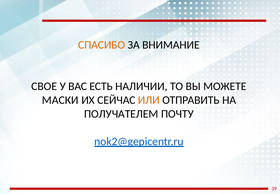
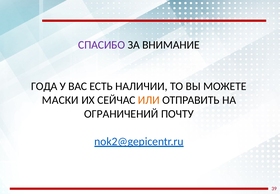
СПАСИБО colour: orange -> purple (102, 45)
СВОЕ: СВОЕ -> ГОДА (44, 86)
ПОЛУЧАТЕЛЕМ: ПОЛУЧАТЕЛЕМ -> ОГРАНИЧЕНИЙ (121, 114)
